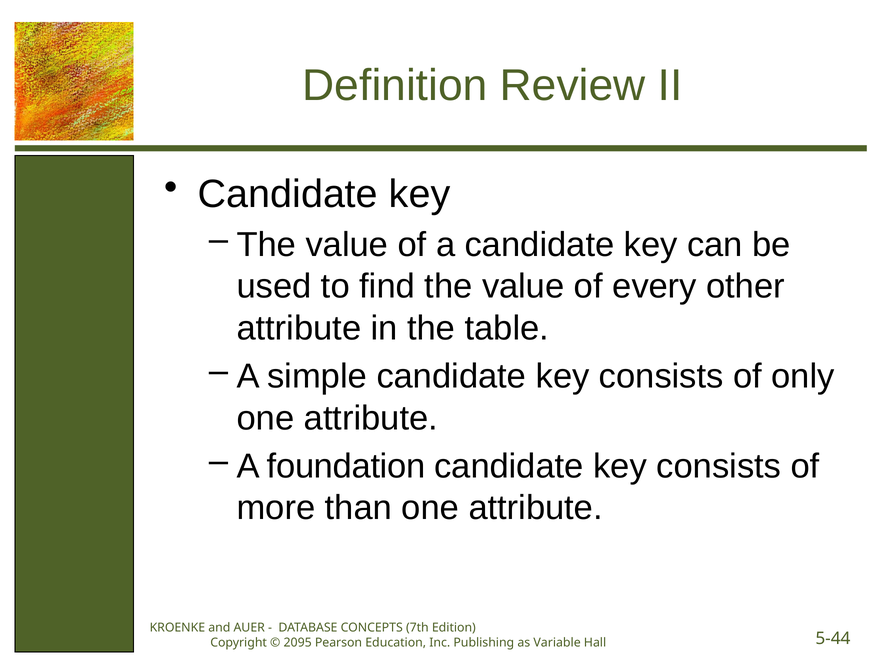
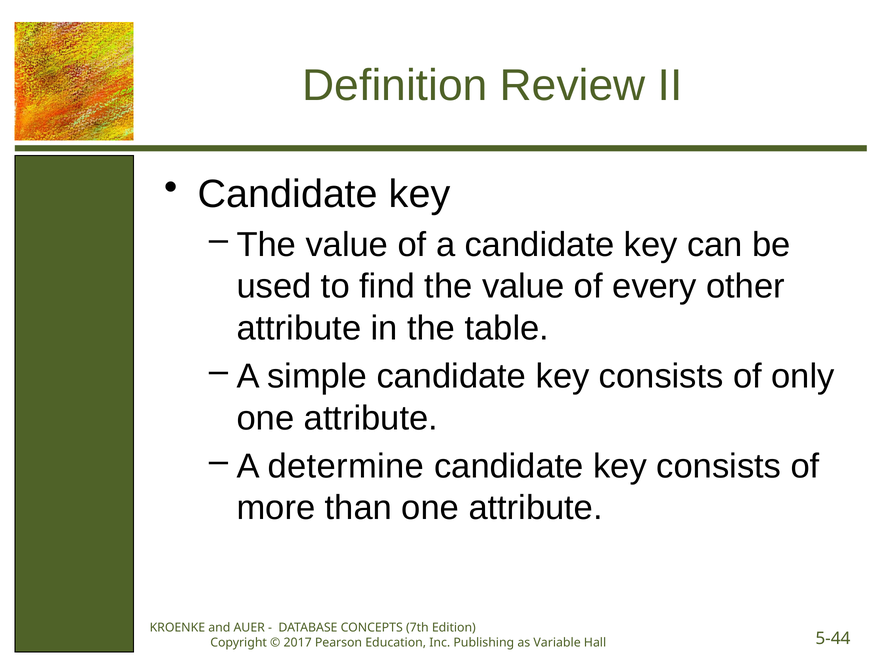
foundation: foundation -> determine (346, 466)
2095: 2095 -> 2017 (298, 642)
